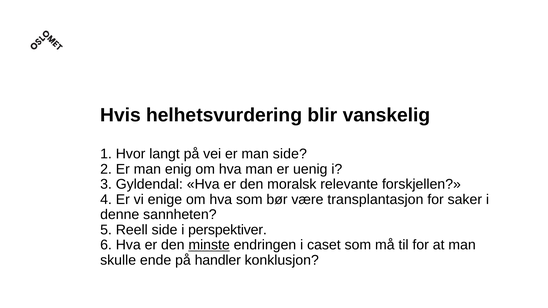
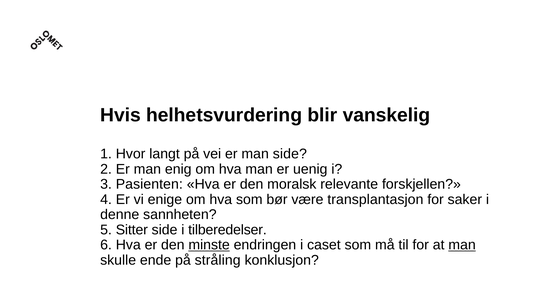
Gyldendal: Gyldendal -> Pasienten (149, 184)
Reell: Reell -> Sitter (132, 230)
perspektiver: perspektiver -> tilberedelser (227, 230)
man underline: none -> present (462, 245)
handler: handler -> stråling (218, 260)
